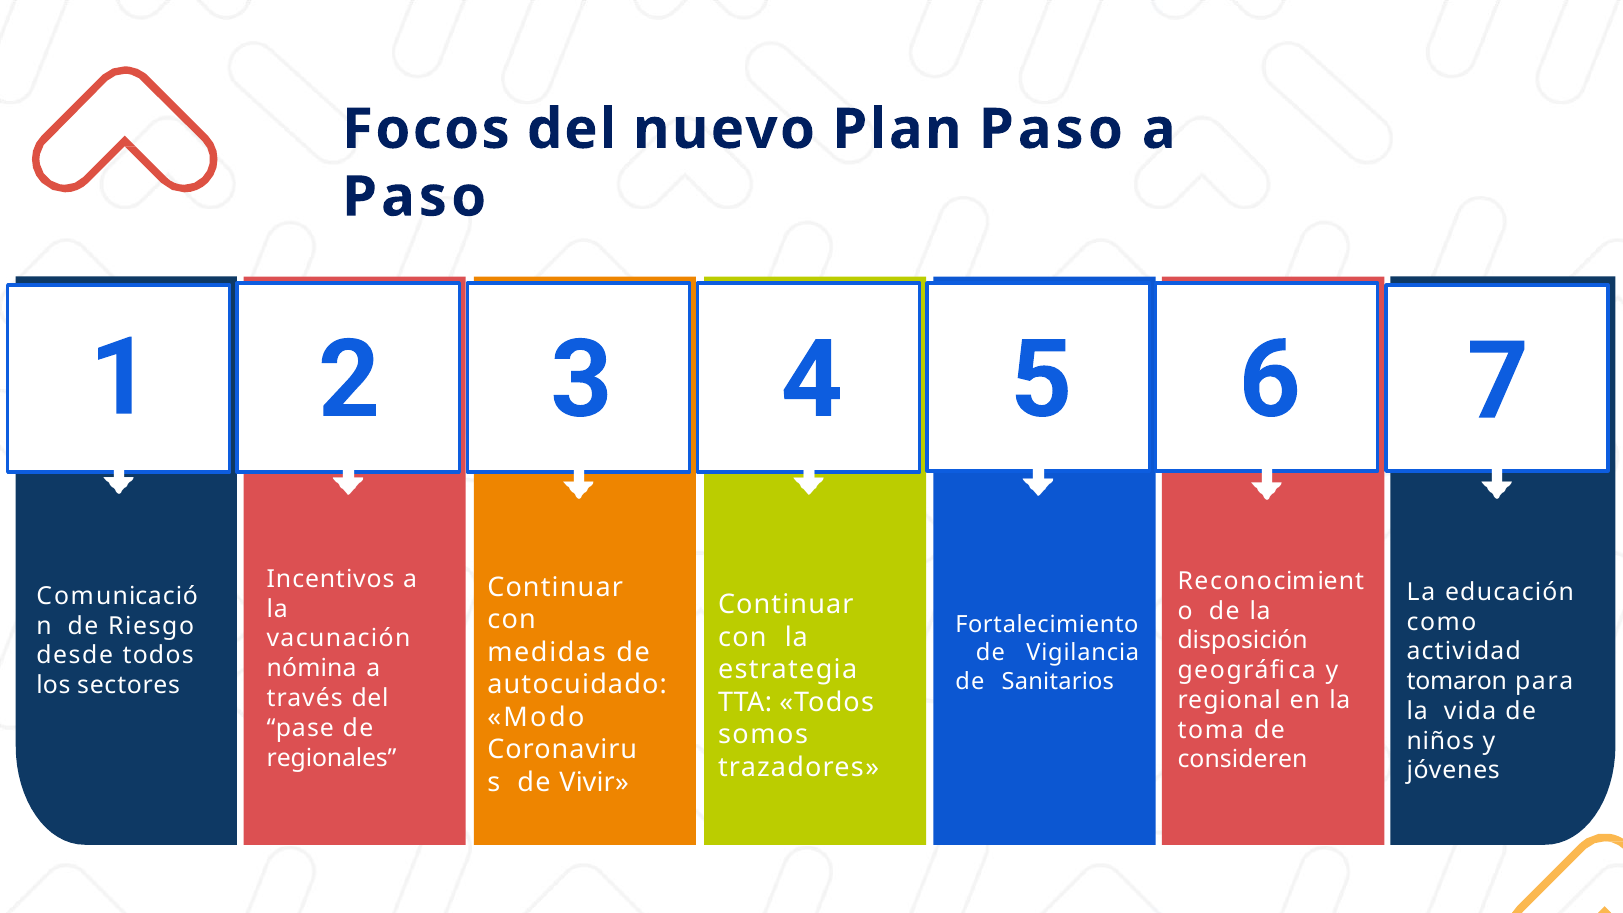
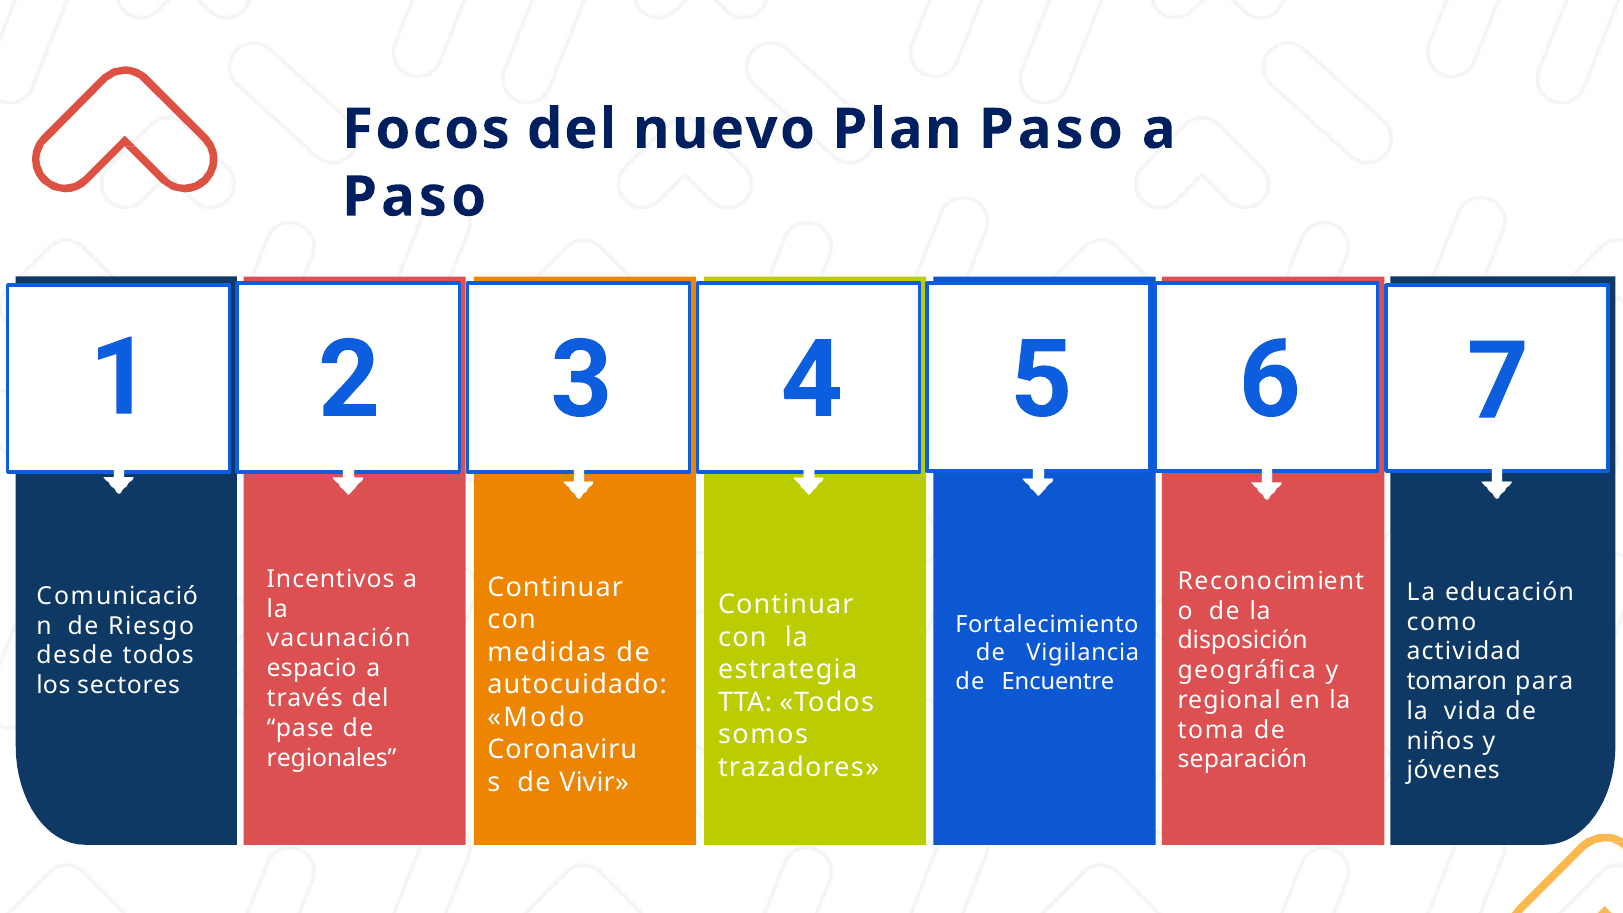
nómina: nómina -> espacio (312, 669)
Sanitarios: Sanitarios -> Encuentre (1058, 681)
consideren: consideren -> separación (1242, 760)
